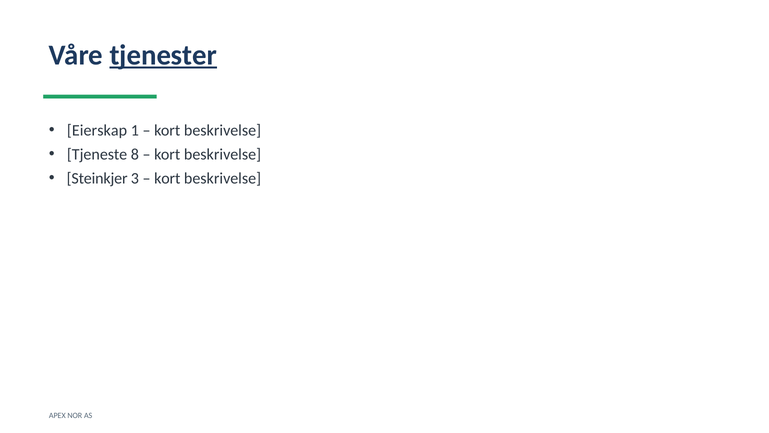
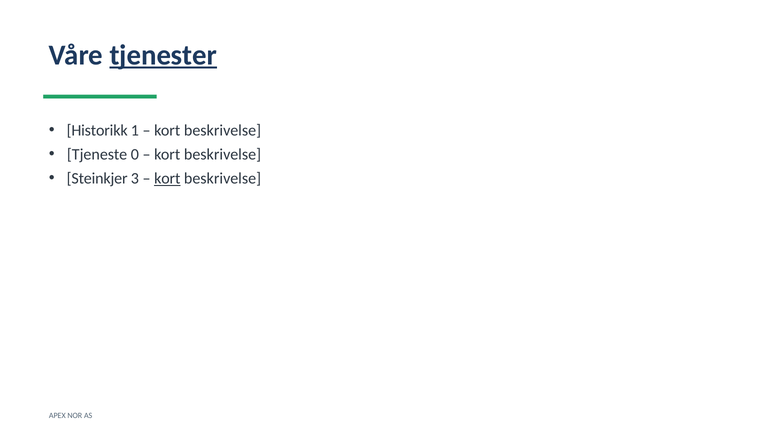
Eierskap: Eierskap -> Historikk (97, 130)
8: 8 -> 0 (135, 154)
kort underline: none -> present (167, 178)
